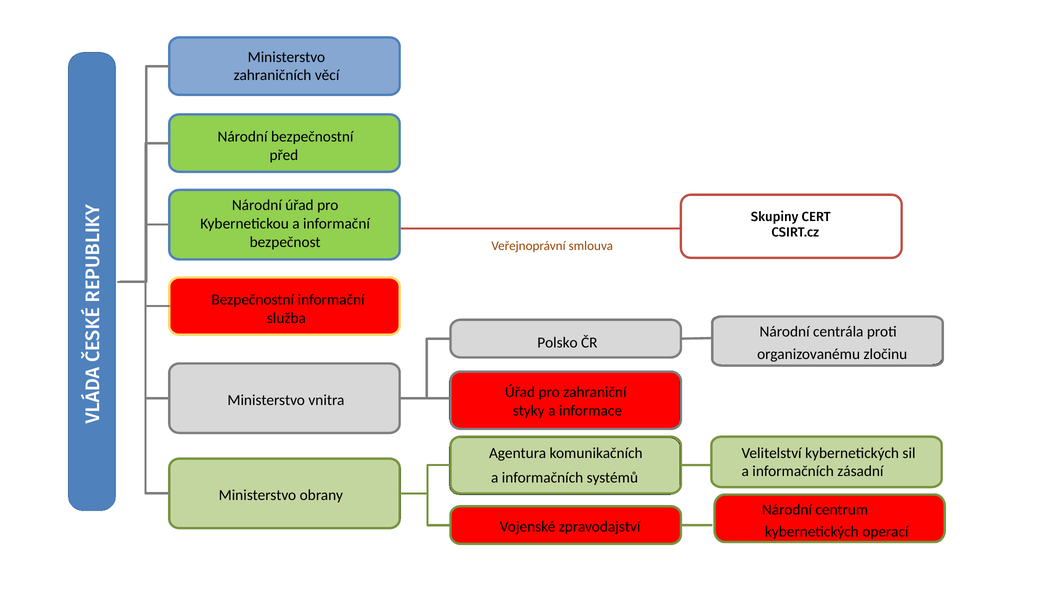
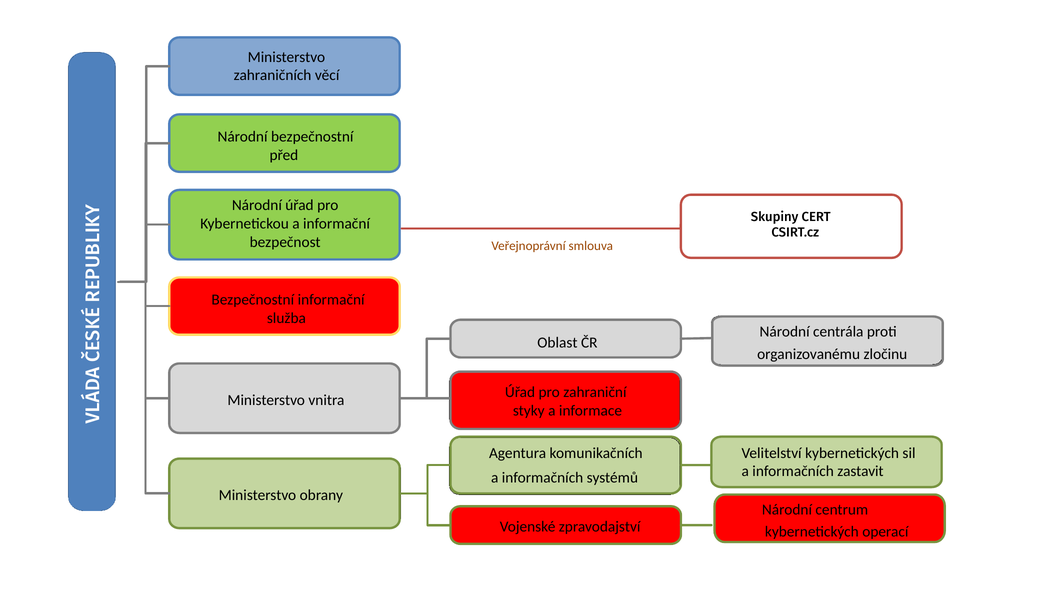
Polsko: Polsko -> Oblast (557, 342)
zásadní: zásadní -> zastavit (860, 471)
